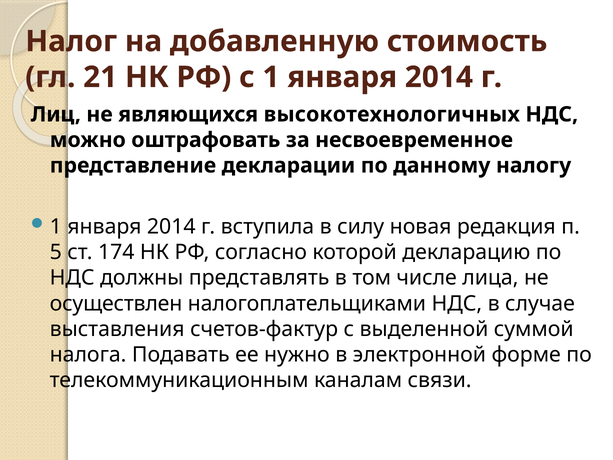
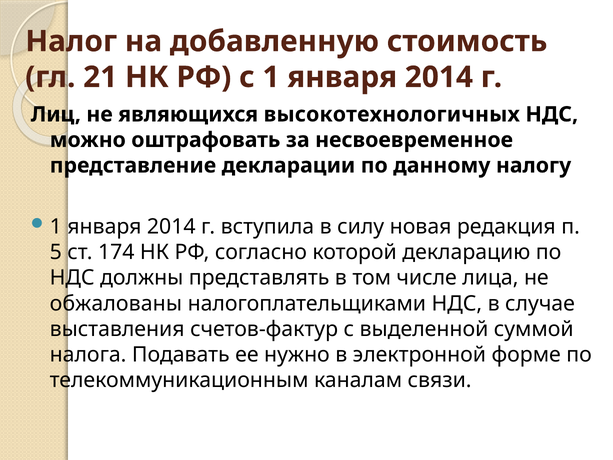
осуществлен: осуществлен -> обжалованы (116, 303)
